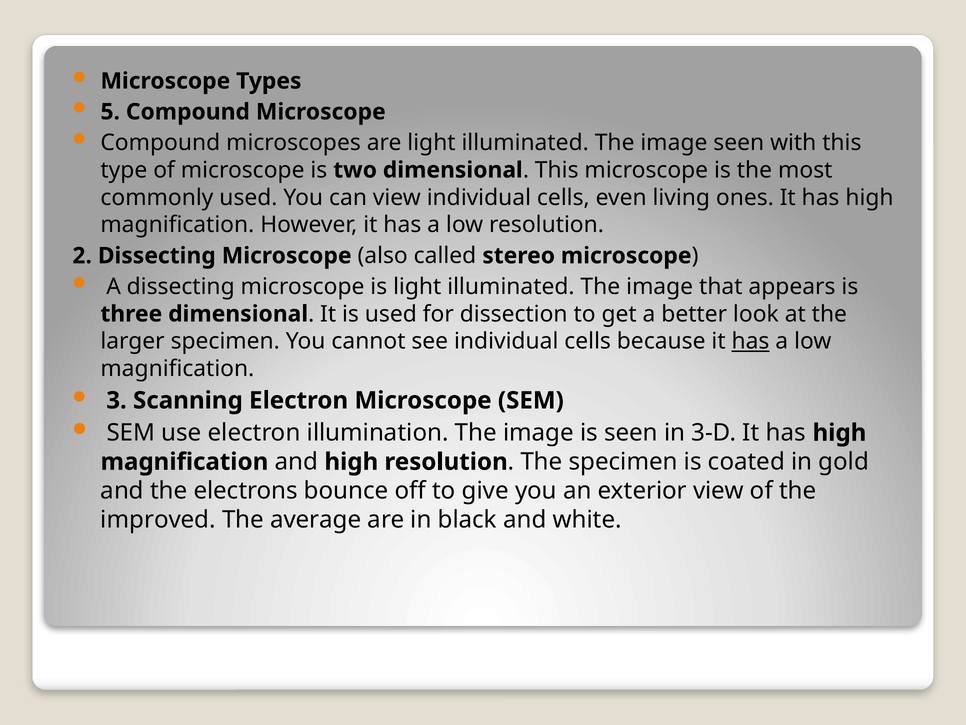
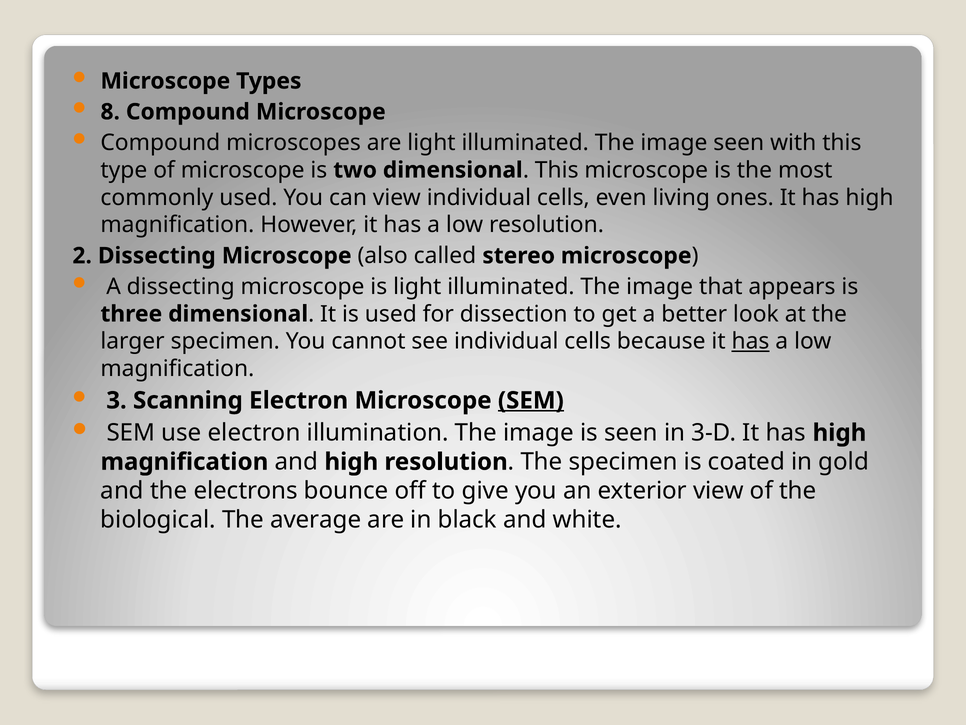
5: 5 -> 8 (110, 112)
SEM underline: none -> present (531, 400)
improved: improved -> biological (158, 519)
